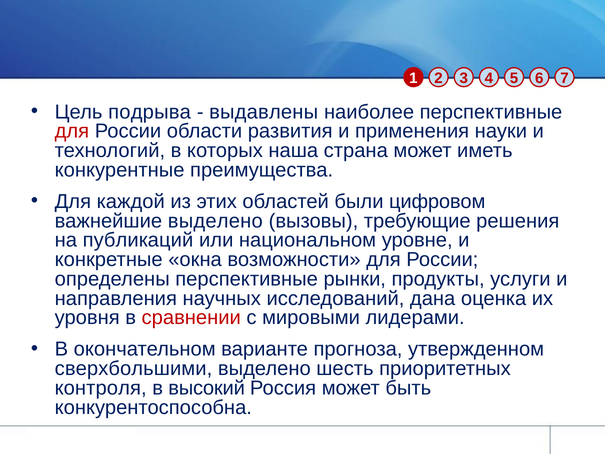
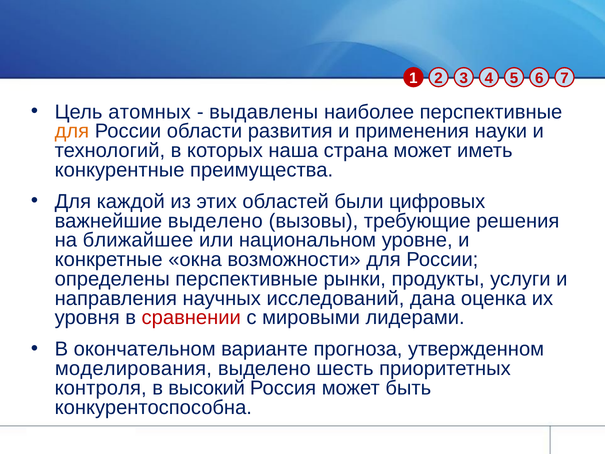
подрыва: подрыва -> атомных (150, 112)
для colour: red -> orange (72, 131)
цифровом: цифровом -> цифровых (437, 201)
публикаций: публикаций -> ближайшее (138, 240)
сверхбольшими: сверхбольшими -> моделирования (133, 368)
